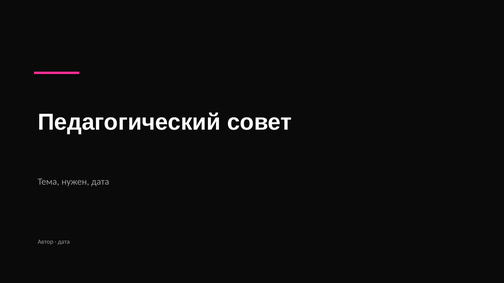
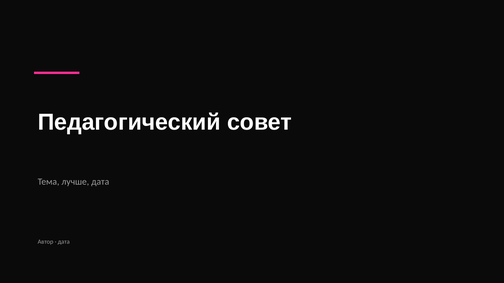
нужен: нужен -> лучше (75, 182)
